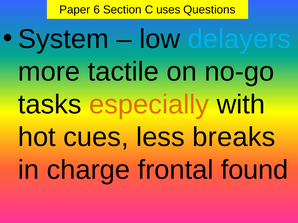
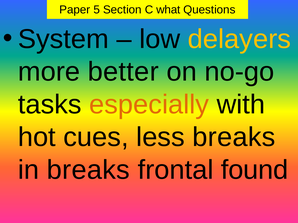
6: 6 -> 5 (97, 10)
uses: uses -> what (168, 10)
delayers colour: light blue -> yellow (239, 39)
tactile: tactile -> better (123, 72)
in charge: charge -> breaks (88, 170)
